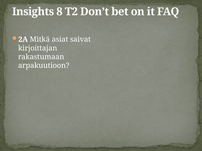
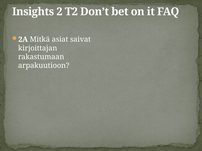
8: 8 -> 2 (59, 12)
